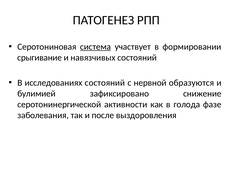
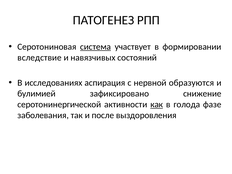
срыгивание: срыгивание -> вследствие (40, 58)
исследованиях состояний: состояний -> аспирация (105, 83)
как underline: none -> present (157, 104)
